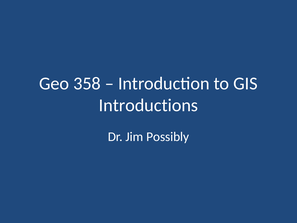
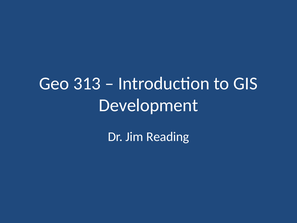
358: 358 -> 313 (87, 83)
Introductions: Introductions -> Development (148, 105)
Possibly: Possibly -> Reading (168, 137)
